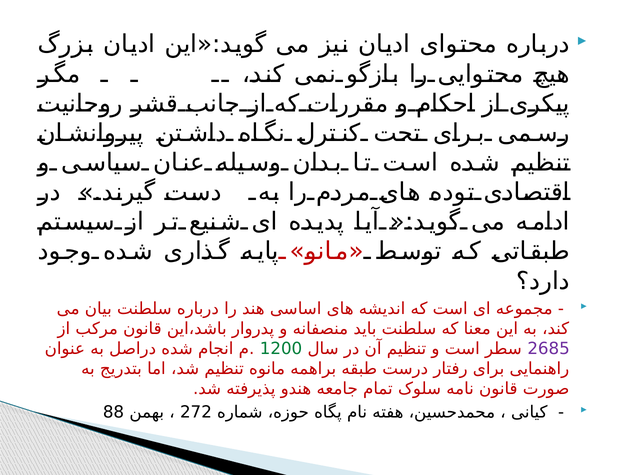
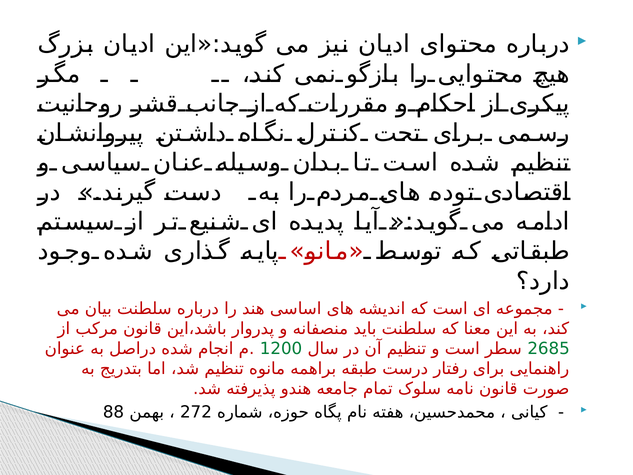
2685 colour: purple -> green (549, 349)
